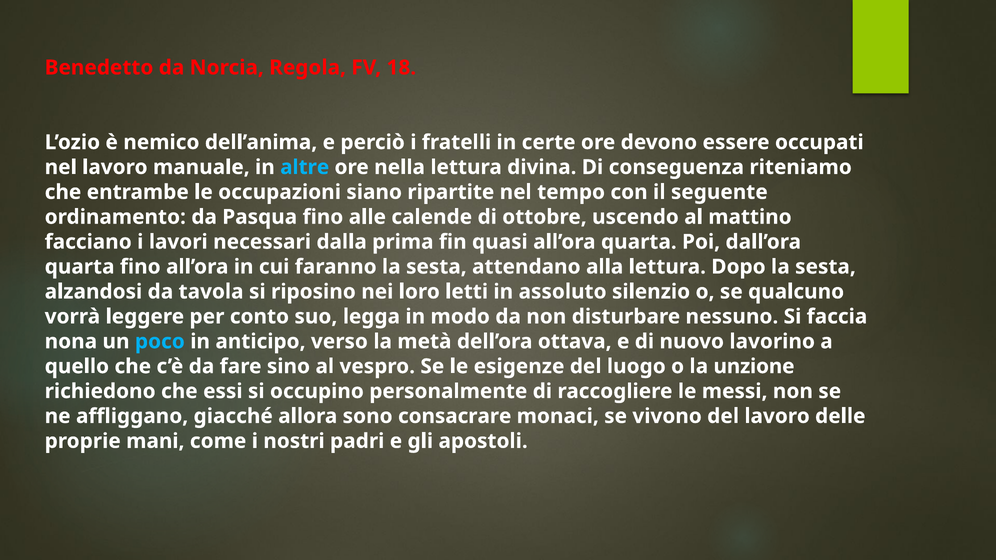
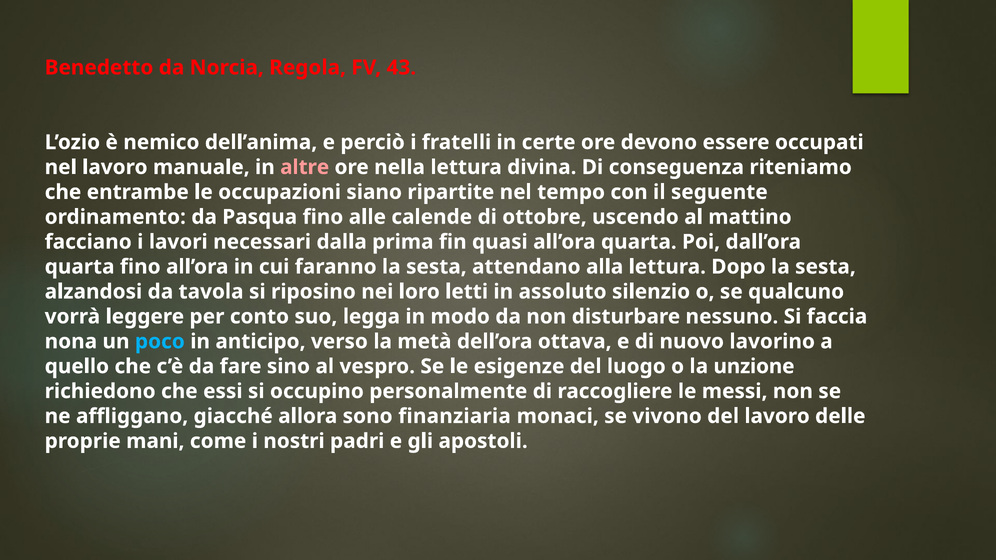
18: 18 -> 43 (401, 68)
altre colour: light blue -> pink (305, 167)
consacrare: consacrare -> finanziaria (455, 416)
